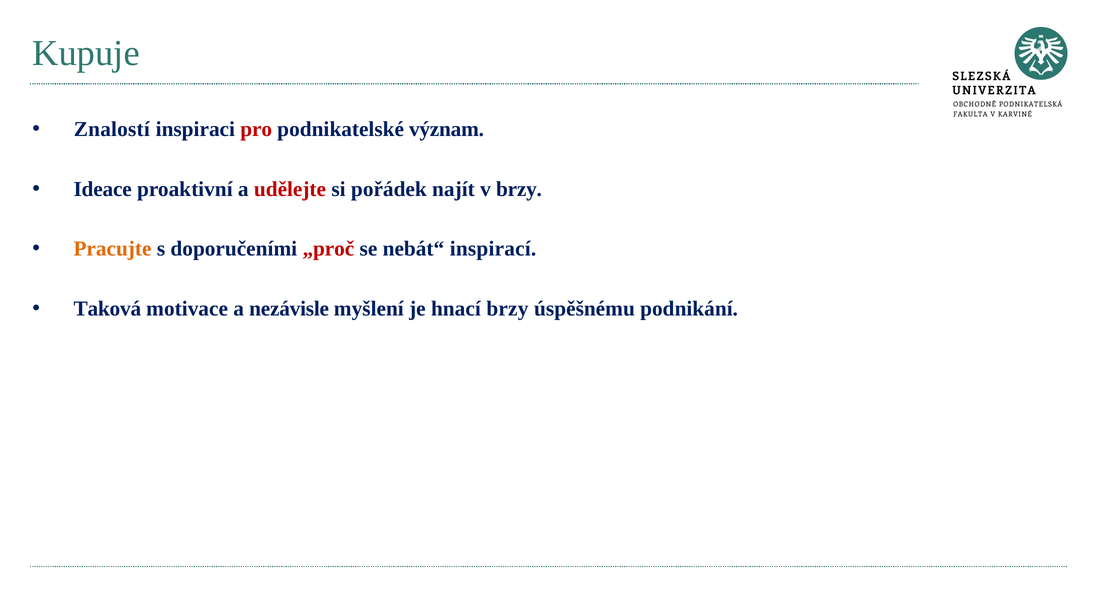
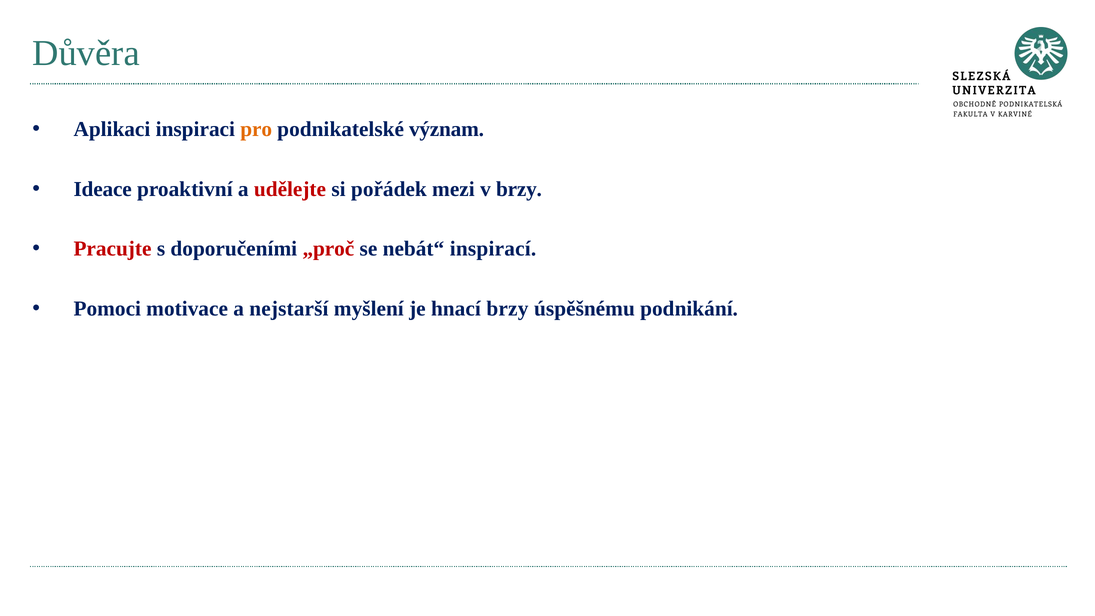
Kupuje: Kupuje -> Důvěra (86, 53)
Znalostí: Znalostí -> Aplikaci (112, 129)
pro colour: red -> orange (256, 129)
najít: najít -> mezi (453, 189)
Pracujte colour: orange -> red (112, 249)
Taková: Taková -> Pomoci (107, 309)
nezávisle: nezávisle -> nejstarší (289, 309)
